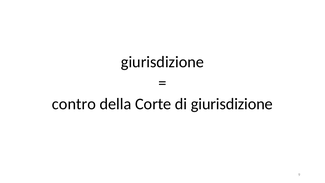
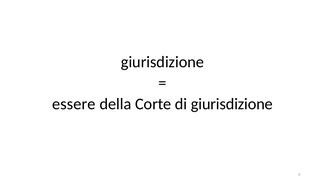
contro: contro -> essere (74, 104)
